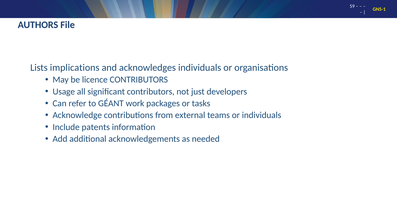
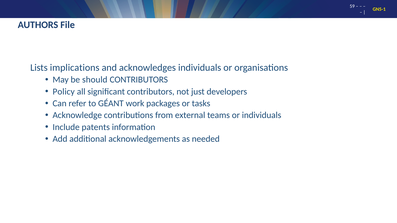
licence: licence -> should (95, 80)
Usage: Usage -> Policy (64, 92)
